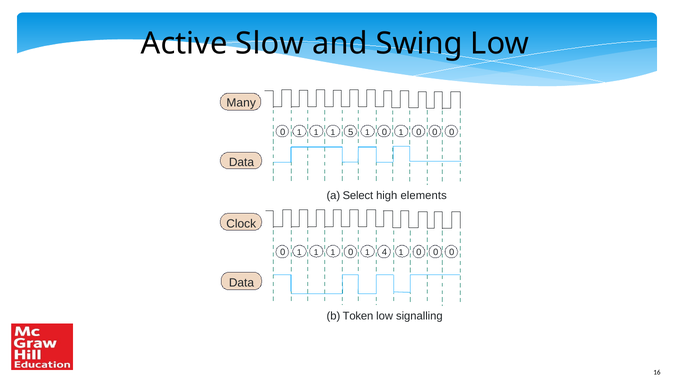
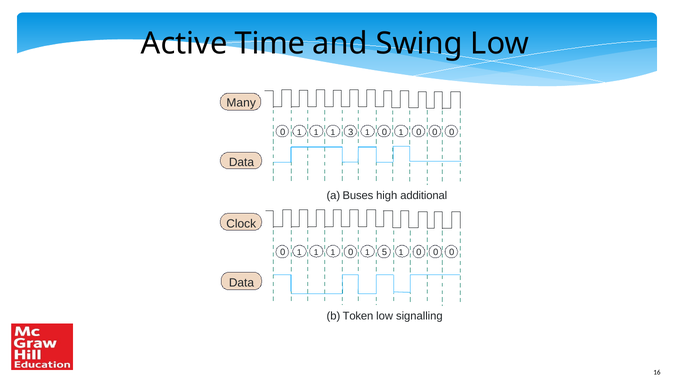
Slow: Slow -> Time (270, 44)
5: 5 -> 3 (351, 132)
Select: Select -> Buses (358, 196)
elements: elements -> additional (424, 196)
4: 4 -> 5 (384, 253)
